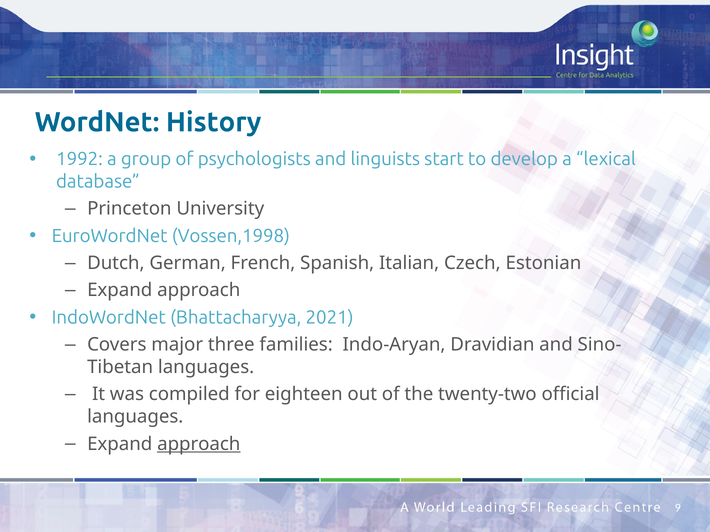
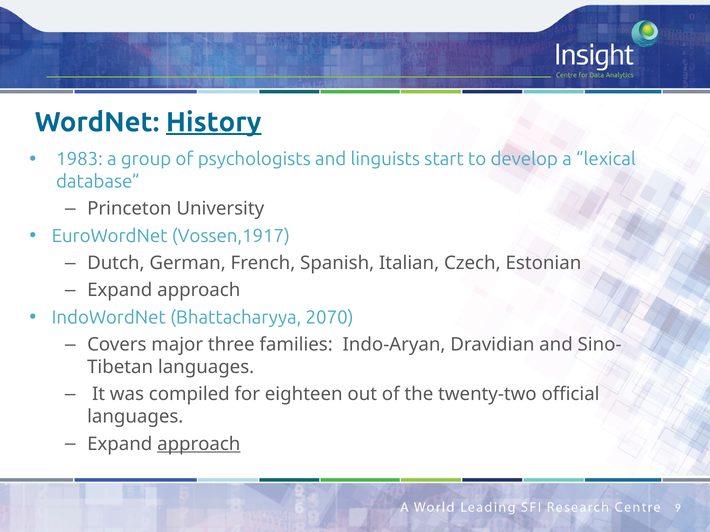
History underline: none -> present (214, 122)
1992: 1992 -> 1983 (79, 159)
Vossen,1998: Vossen,1998 -> Vossen,1917 (231, 236)
2021: 2021 -> 2070 (330, 318)
